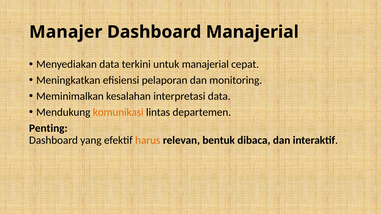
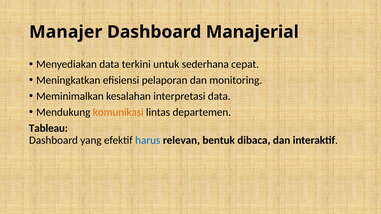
untuk manajerial: manajerial -> sederhana (205, 64)
Penting: Penting -> Tableau (48, 128)
harus colour: orange -> blue (148, 140)
